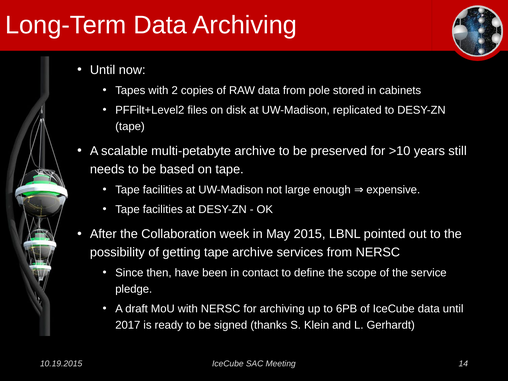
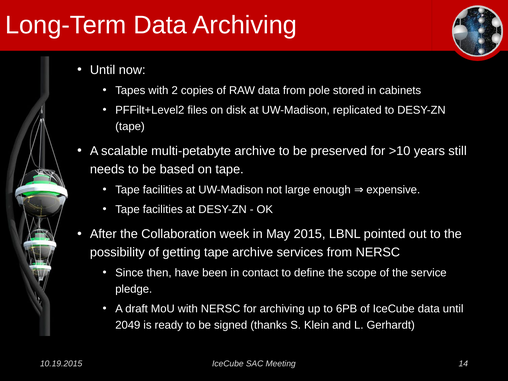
2017: 2017 -> 2049 (128, 325)
